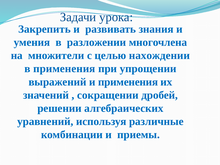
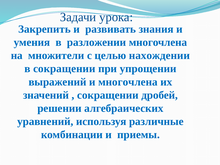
в применения: применения -> сокращении (64, 69)
и применения: применения -> многочлена (128, 82)
